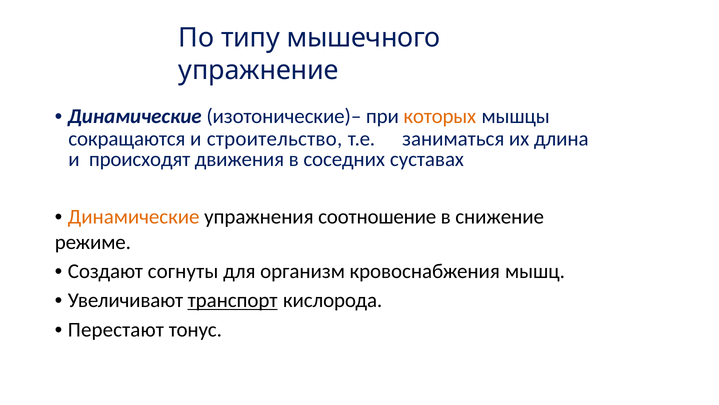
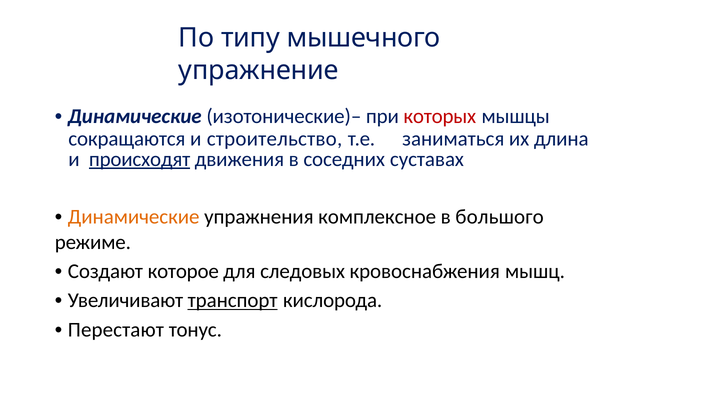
которых colour: orange -> red (440, 116)
происходят underline: none -> present (140, 159)
соотношение: соотношение -> комплексное (377, 217)
снижение: снижение -> большого (500, 217)
согнуты: согнуты -> которое (183, 271)
организм: организм -> следовых (303, 271)
